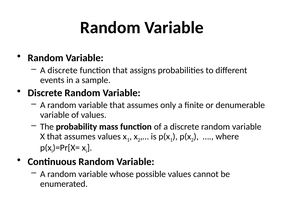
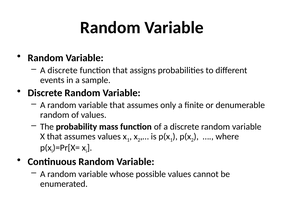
variable: variable -> random (55, 115)
